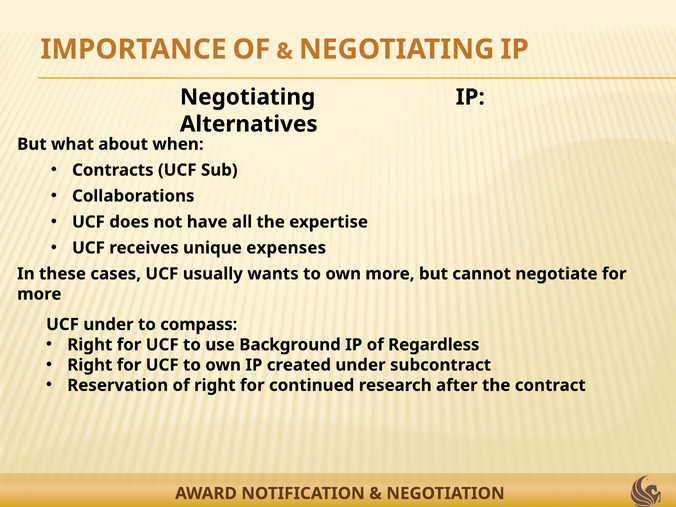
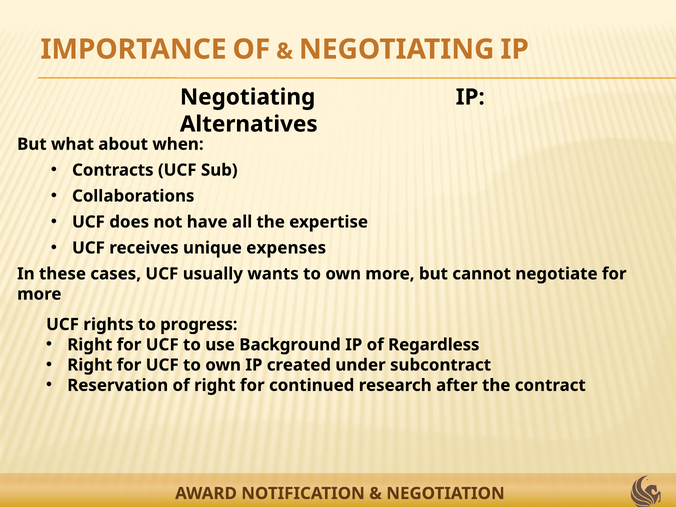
UCF under: under -> rights (108, 324)
compass: compass -> progress (199, 324)
